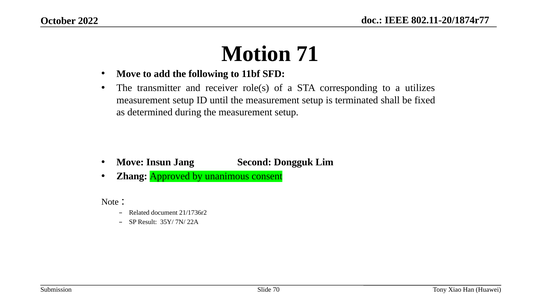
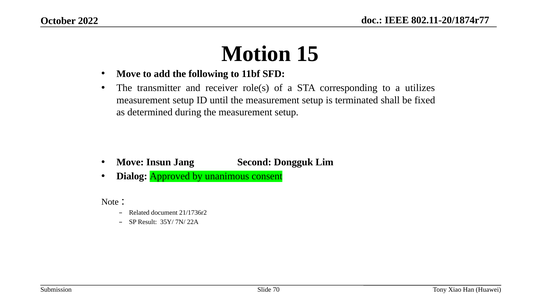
71: 71 -> 15 (308, 54)
Zhang: Zhang -> Dialog (132, 176)
